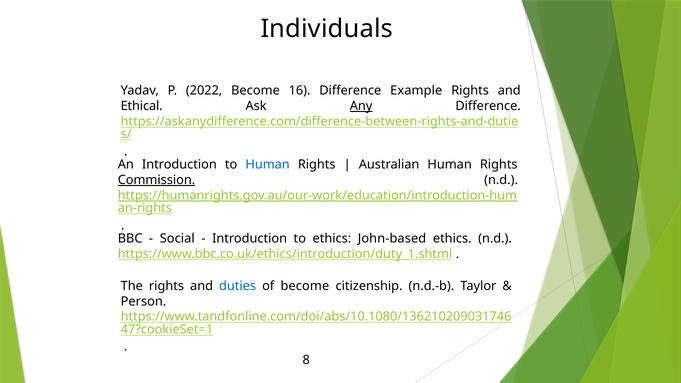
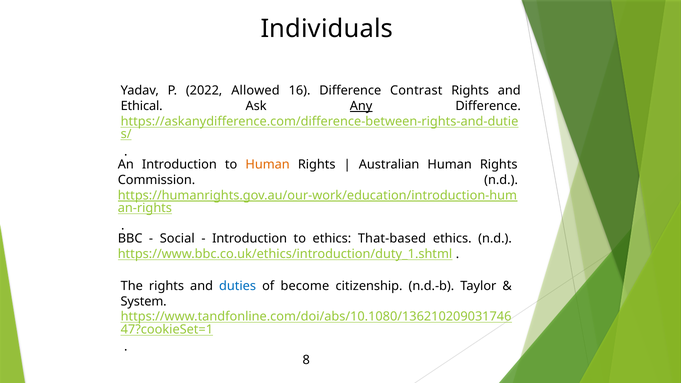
2022 Become: Become -> Allowed (255, 91)
Example: Example -> Contrast (416, 91)
Human colour: blue -> orange (268, 165)
Commission underline: present -> none (157, 180)
John-based: John-based -> That-based (392, 239)
Person: Person -> System (144, 301)
